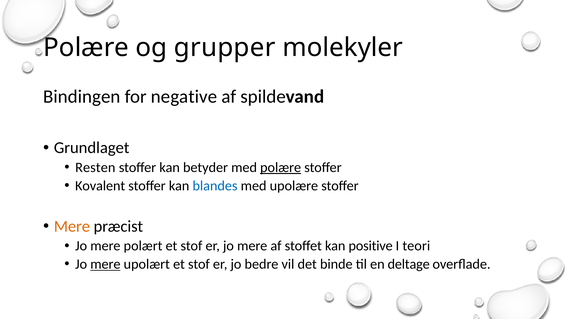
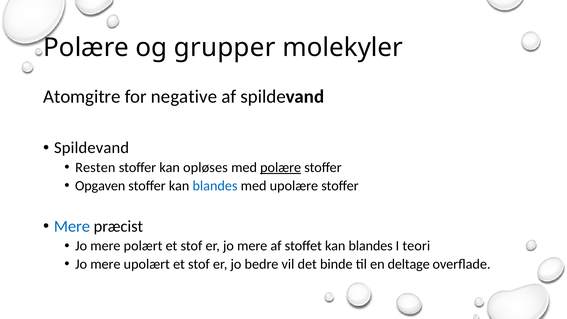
Bindingen: Bindingen -> Atomgitre (82, 96)
Grundlaget: Grundlaget -> Spildevand (92, 148)
betyder: betyder -> opløses (205, 167)
Kovalent: Kovalent -> Opgaven (100, 186)
Mere colour: orange -> blue (72, 226)
stoffet kan positive: positive -> blandes (371, 246)
mere underline: present -> none (105, 264)
